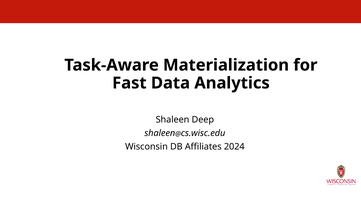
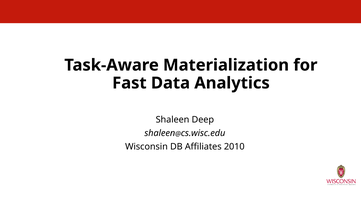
2024: 2024 -> 2010 (234, 147)
